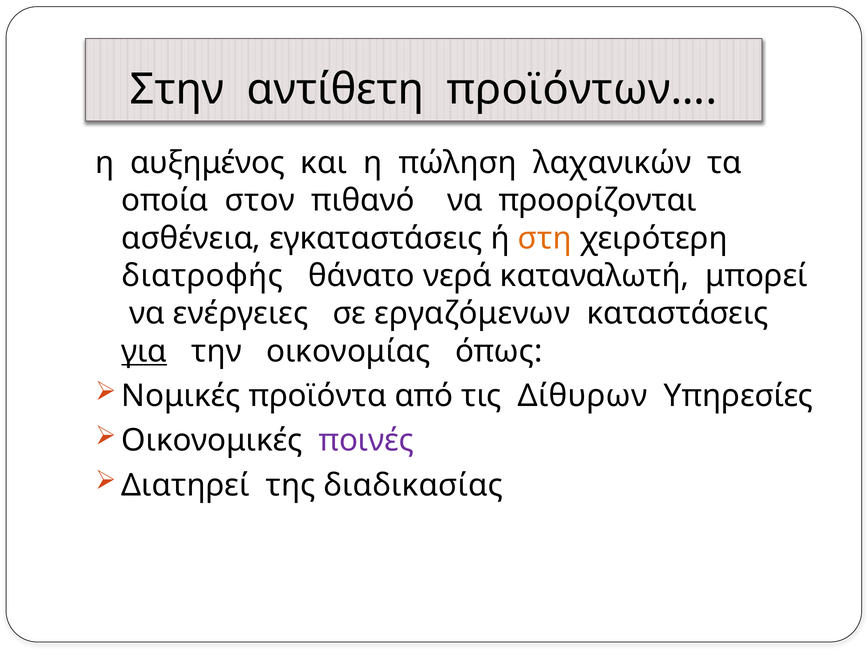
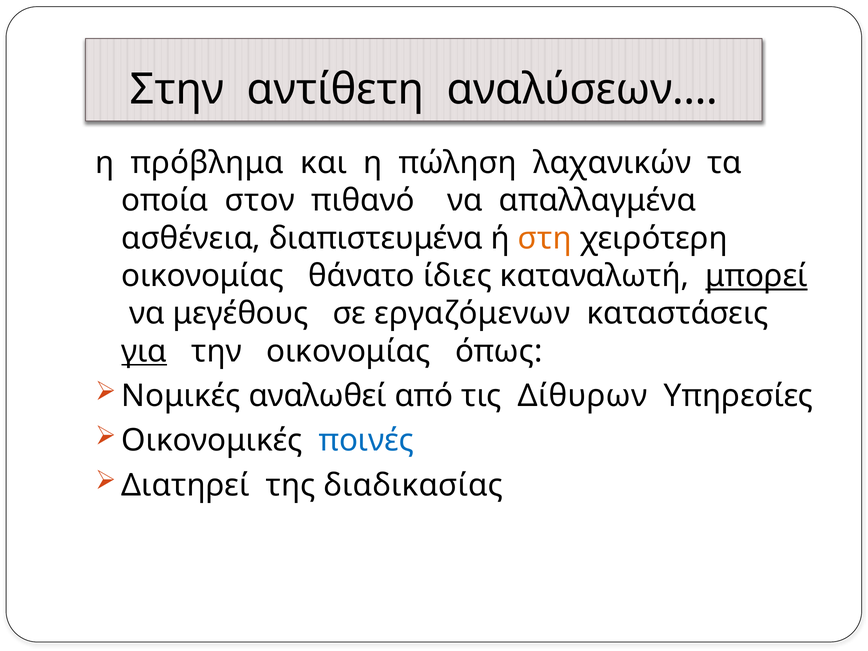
προϊόντων…: προϊόντων… -> αναλύσεων… (582, 89)
αυξημένος: αυξημένος -> πρόβλημα (207, 163)
προορίζονται: προορίζονται -> απαλλαγμένα (597, 200)
εγκαταστάσεις: εγκαταστάσεις -> διαπιστευμένα (376, 238)
διατροφής: διατροφής -> οικονομίας (203, 276)
νερά: νερά -> ίδιες (457, 276)
μπορεί underline: none -> present (756, 276)
ενέργειες: ενέργειες -> μεγέθους (241, 314)
προϊόντα: προϊόντα -> αναλωθεί (318, 396)
ποινές colour: purple -> blue (366, 441)
